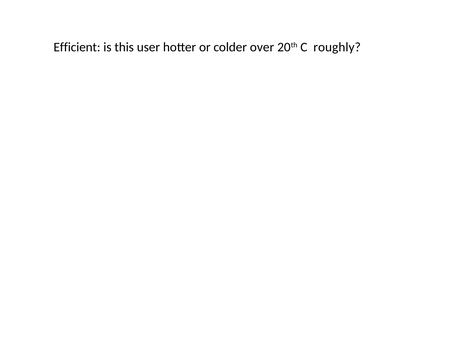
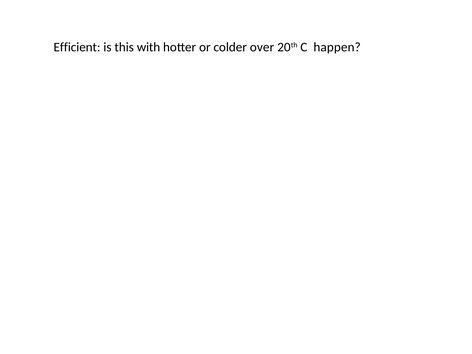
this user: user -> with (148, 47)
roughly: roughly -> happen (337, 47)
